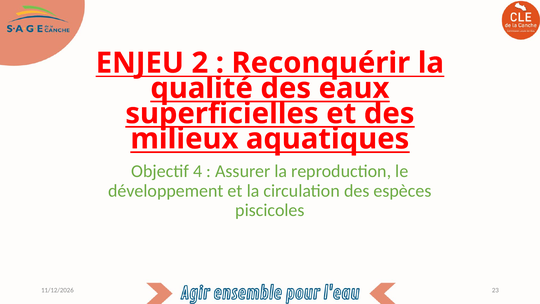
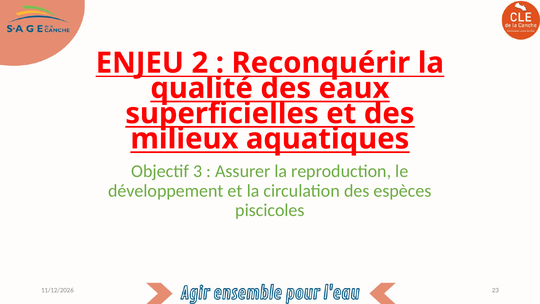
4: 4 -> 3 (198, 171)
